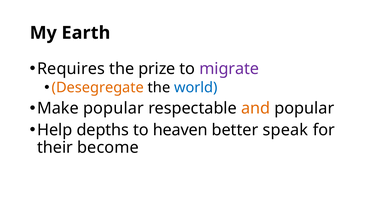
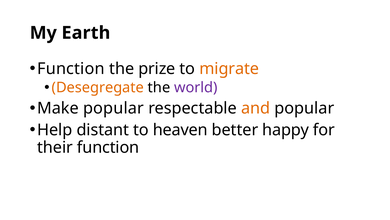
Requires: Requires -> Function (71, 69)
migrate colour: purple -> orange (229, 69)
world colour: blue -> purple (196, 87)
depths: depths -> distant (103, 130)
speak: speak -> happy (286, 130)
their become: become -> function (108, 147)
